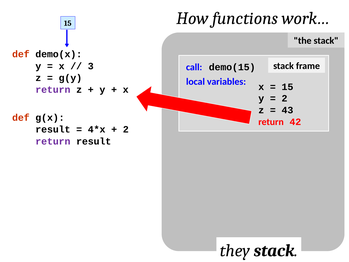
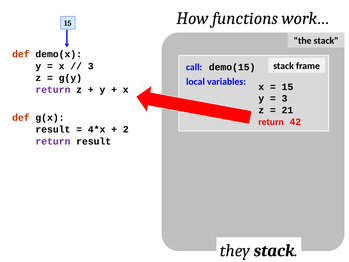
2: 2 -> 3 (285, 98)
43: 43 -> 21 (287, 110)
